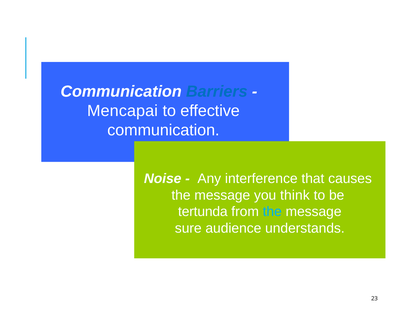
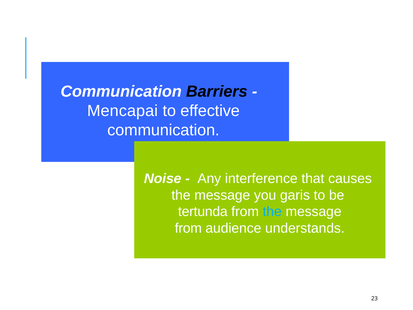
Barriers colour: blue -> black (217, 91)
think: think -> garis (295, 195)
sure: sure -> from (188, 228)
